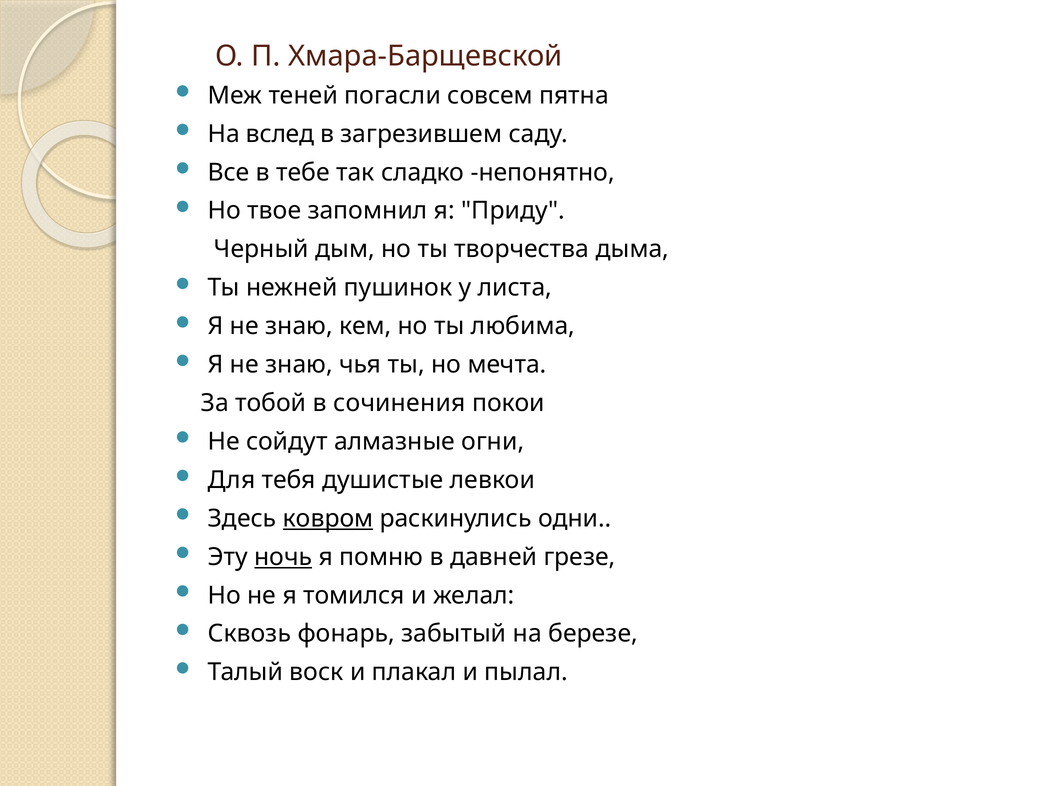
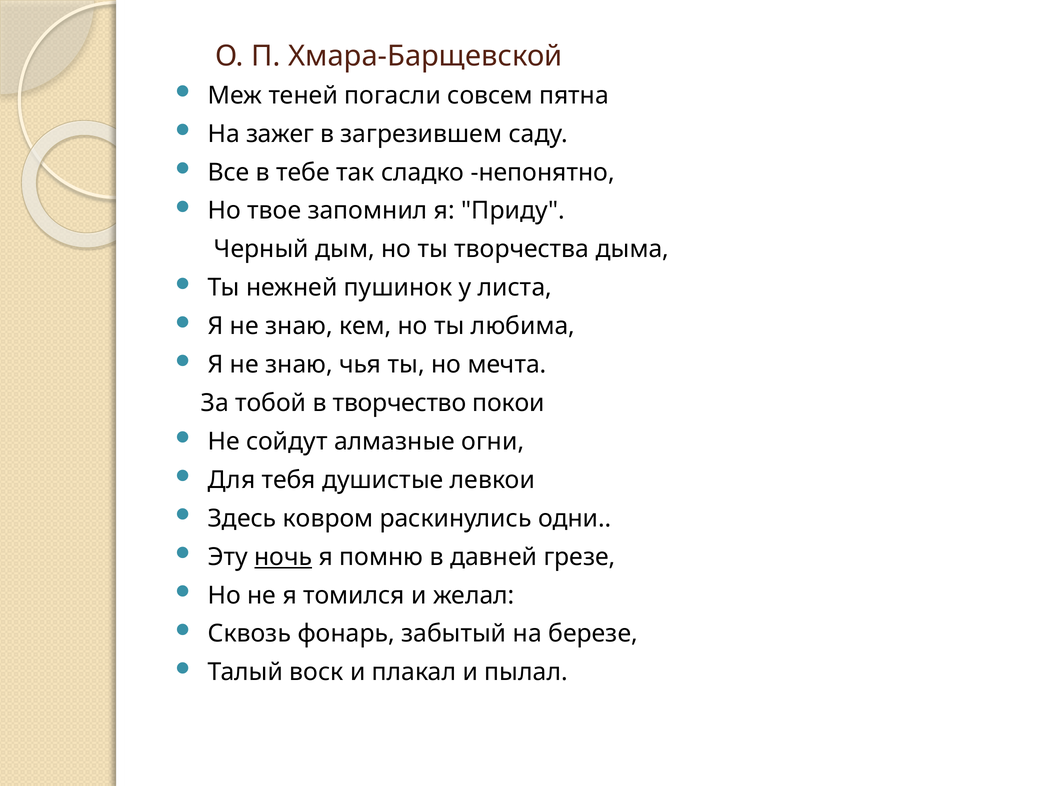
вслед: вслед -> зажег (280, 134)
сочинения: сочинения -> творчество (400, 403)
ковром underline: present -> none (328, 518)
